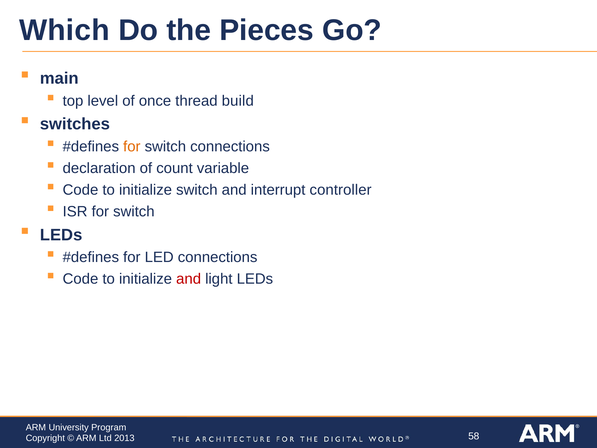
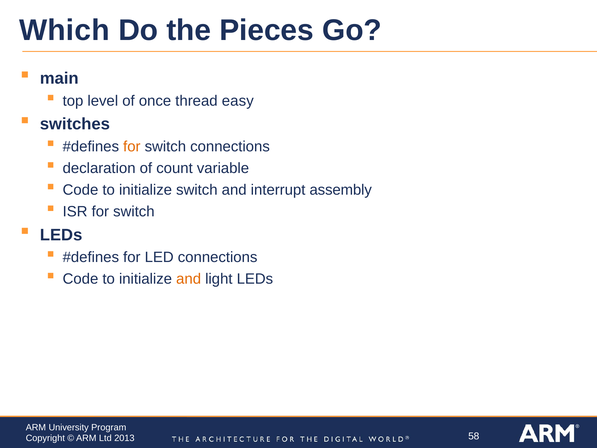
build: build -> easy (238, 101)
controller: controller -> assembly (341, 190)
and colour: red -> orange (189, 279)
